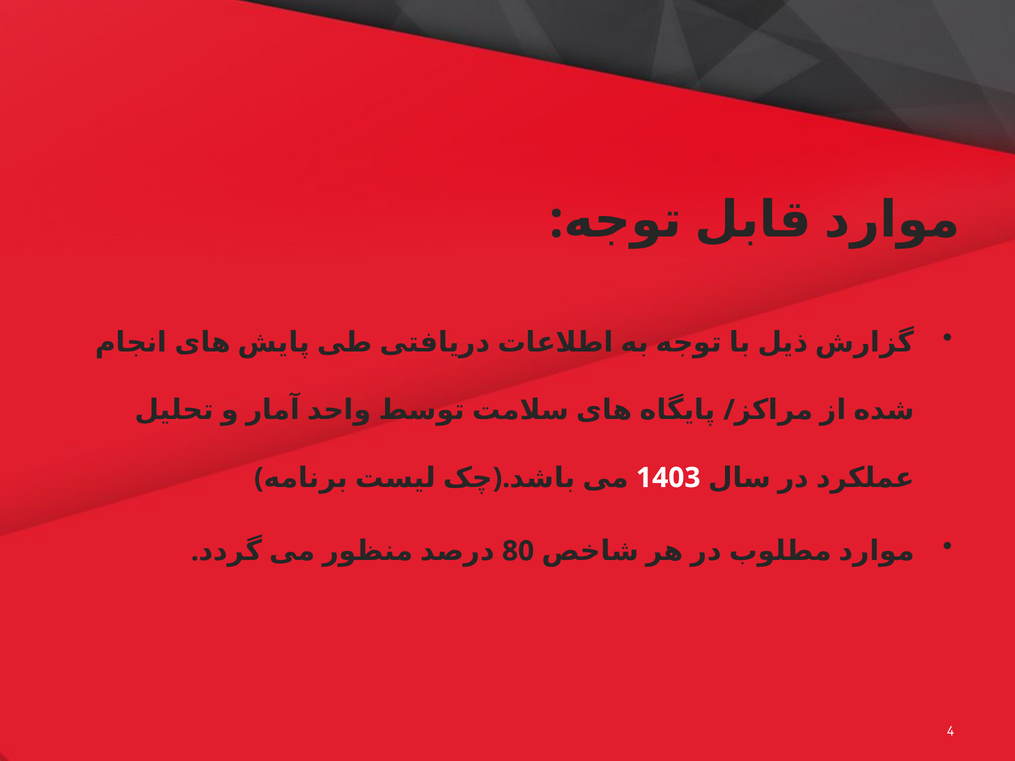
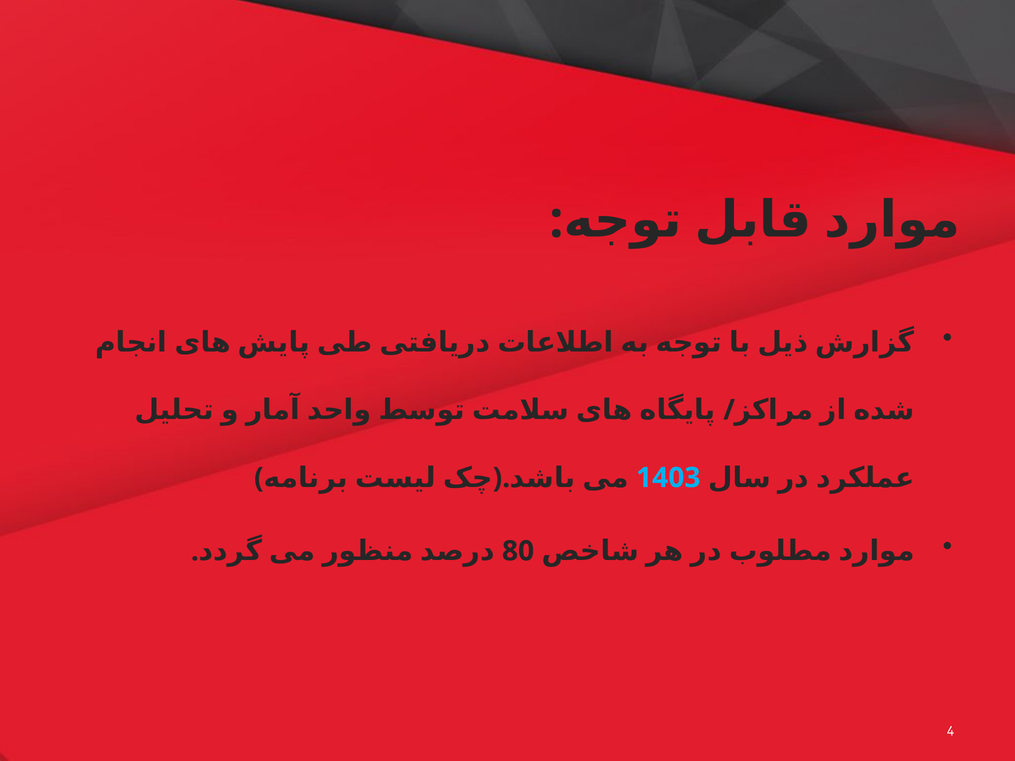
1403 colour: white -> light blue (668, 478)
